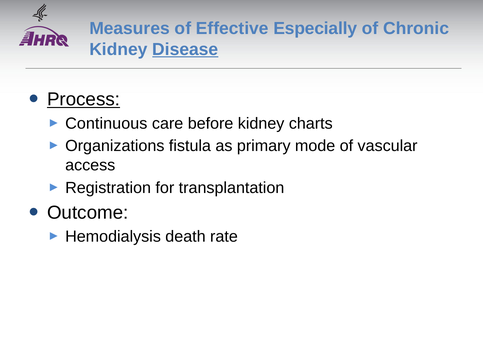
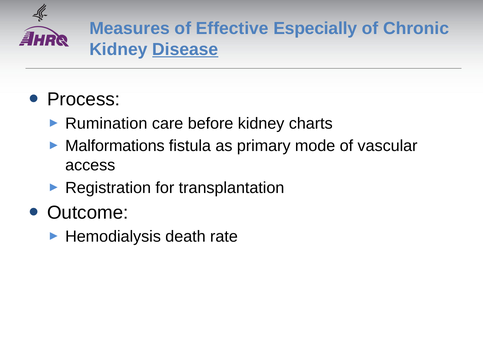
Process underline: present -> none (84, 100)
Continuous: Continuous -> Rumination (106, 123)
Organizations: Organizations -> Malformations (115, 146)
